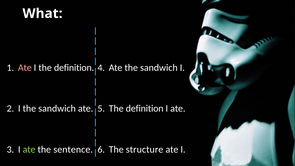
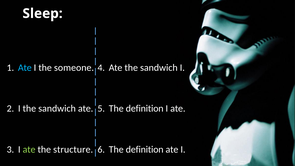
What: What -> Sleep (43, 13)
Ate colour: pink -> light blue (25, 68)
I the definition: definition -> someone (74, 68)
sentence: sentence -> structure (73, 149)
structure: structure -> definition (145, 149)
